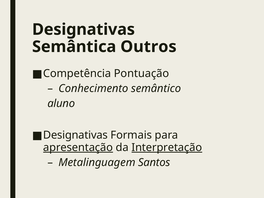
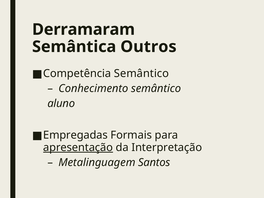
Designativas: Designativas -> Derramaram (84, 29)
Competência Pontuação: Pontuação -> Semântico (141, 73)
Designativas: Designativas -> Empregadas (75, 135)
Interpretação underline: present -> none (167, 147)
